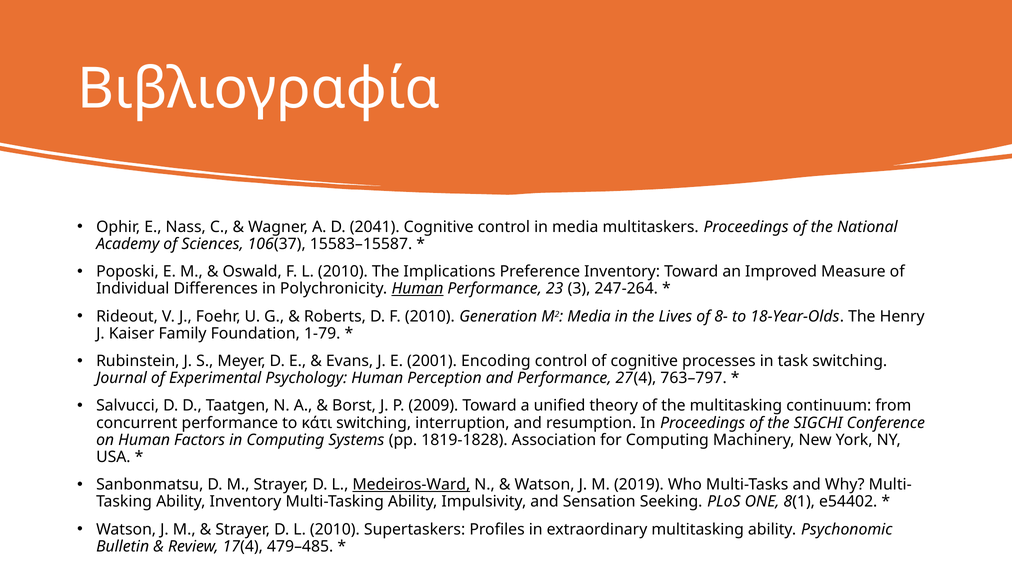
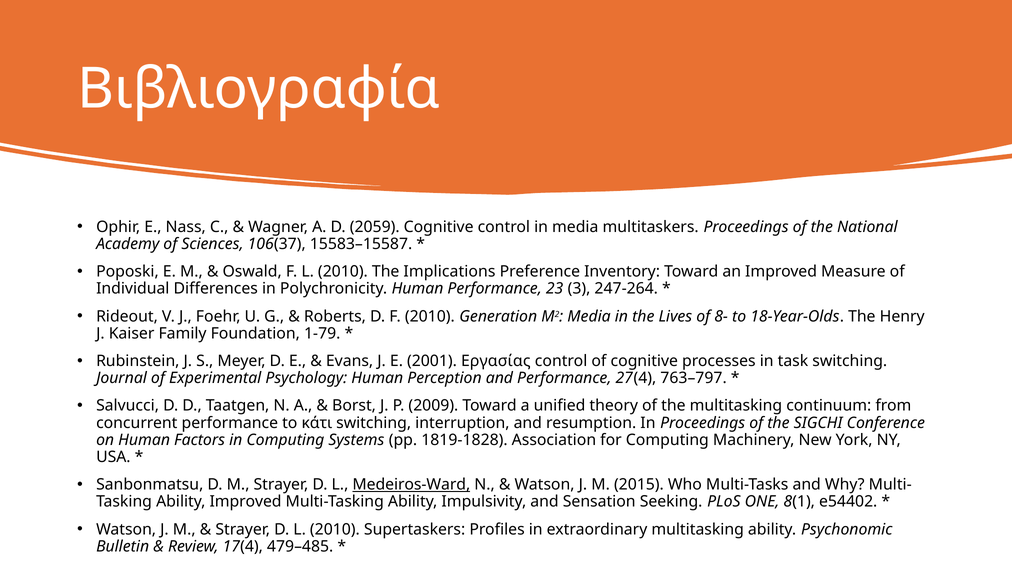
2041: 2041 -> 2059 (375, 227)
Human underline: present -> none (418, 289)
Encoding: Encoding -> Εργασίας (496, 361)
2019: 2019 -> 2015 (639, 485)
Ability Inventory: Inventory -> Improved (246, 502)
